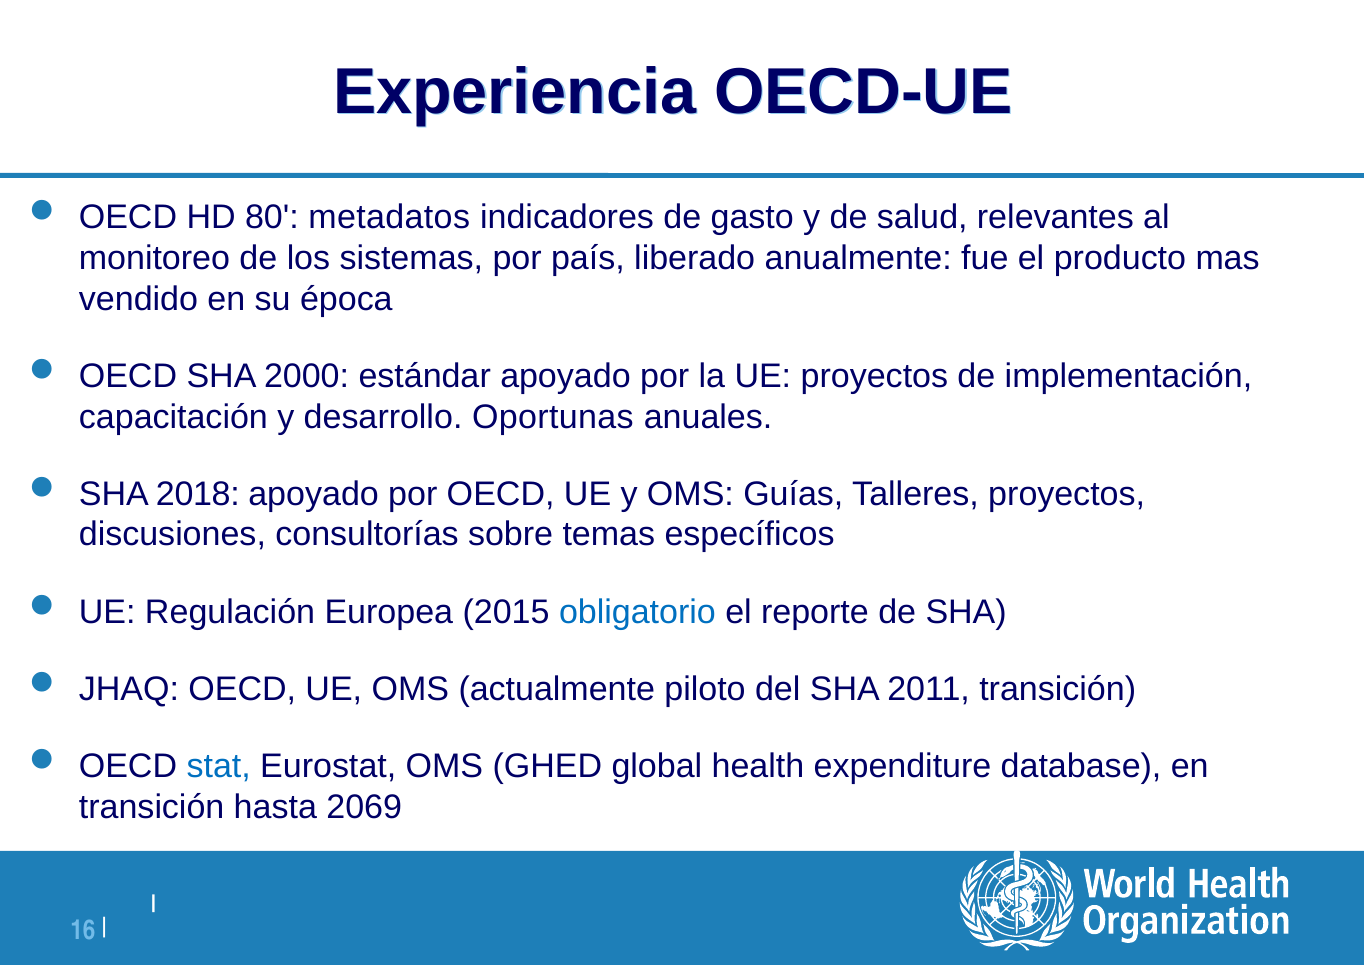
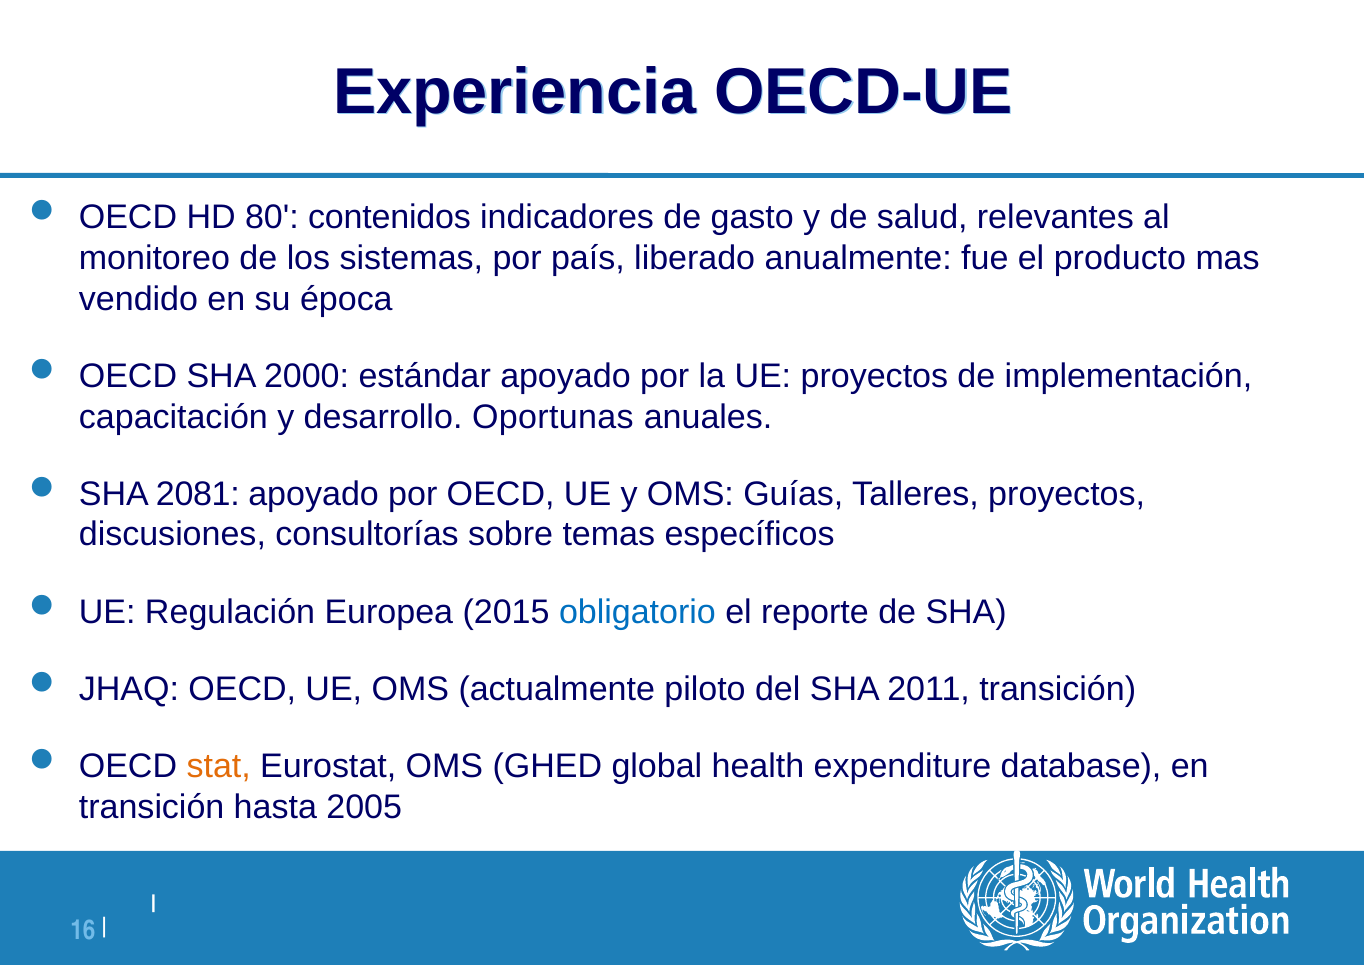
metadatos: metadatos -> contenidos (390, 217)
2018: 2018 -> 2081 (198, 494)
stat colour: blue -> orange (219, 766)
2069: 2069 -> 2005 (364, 807)
